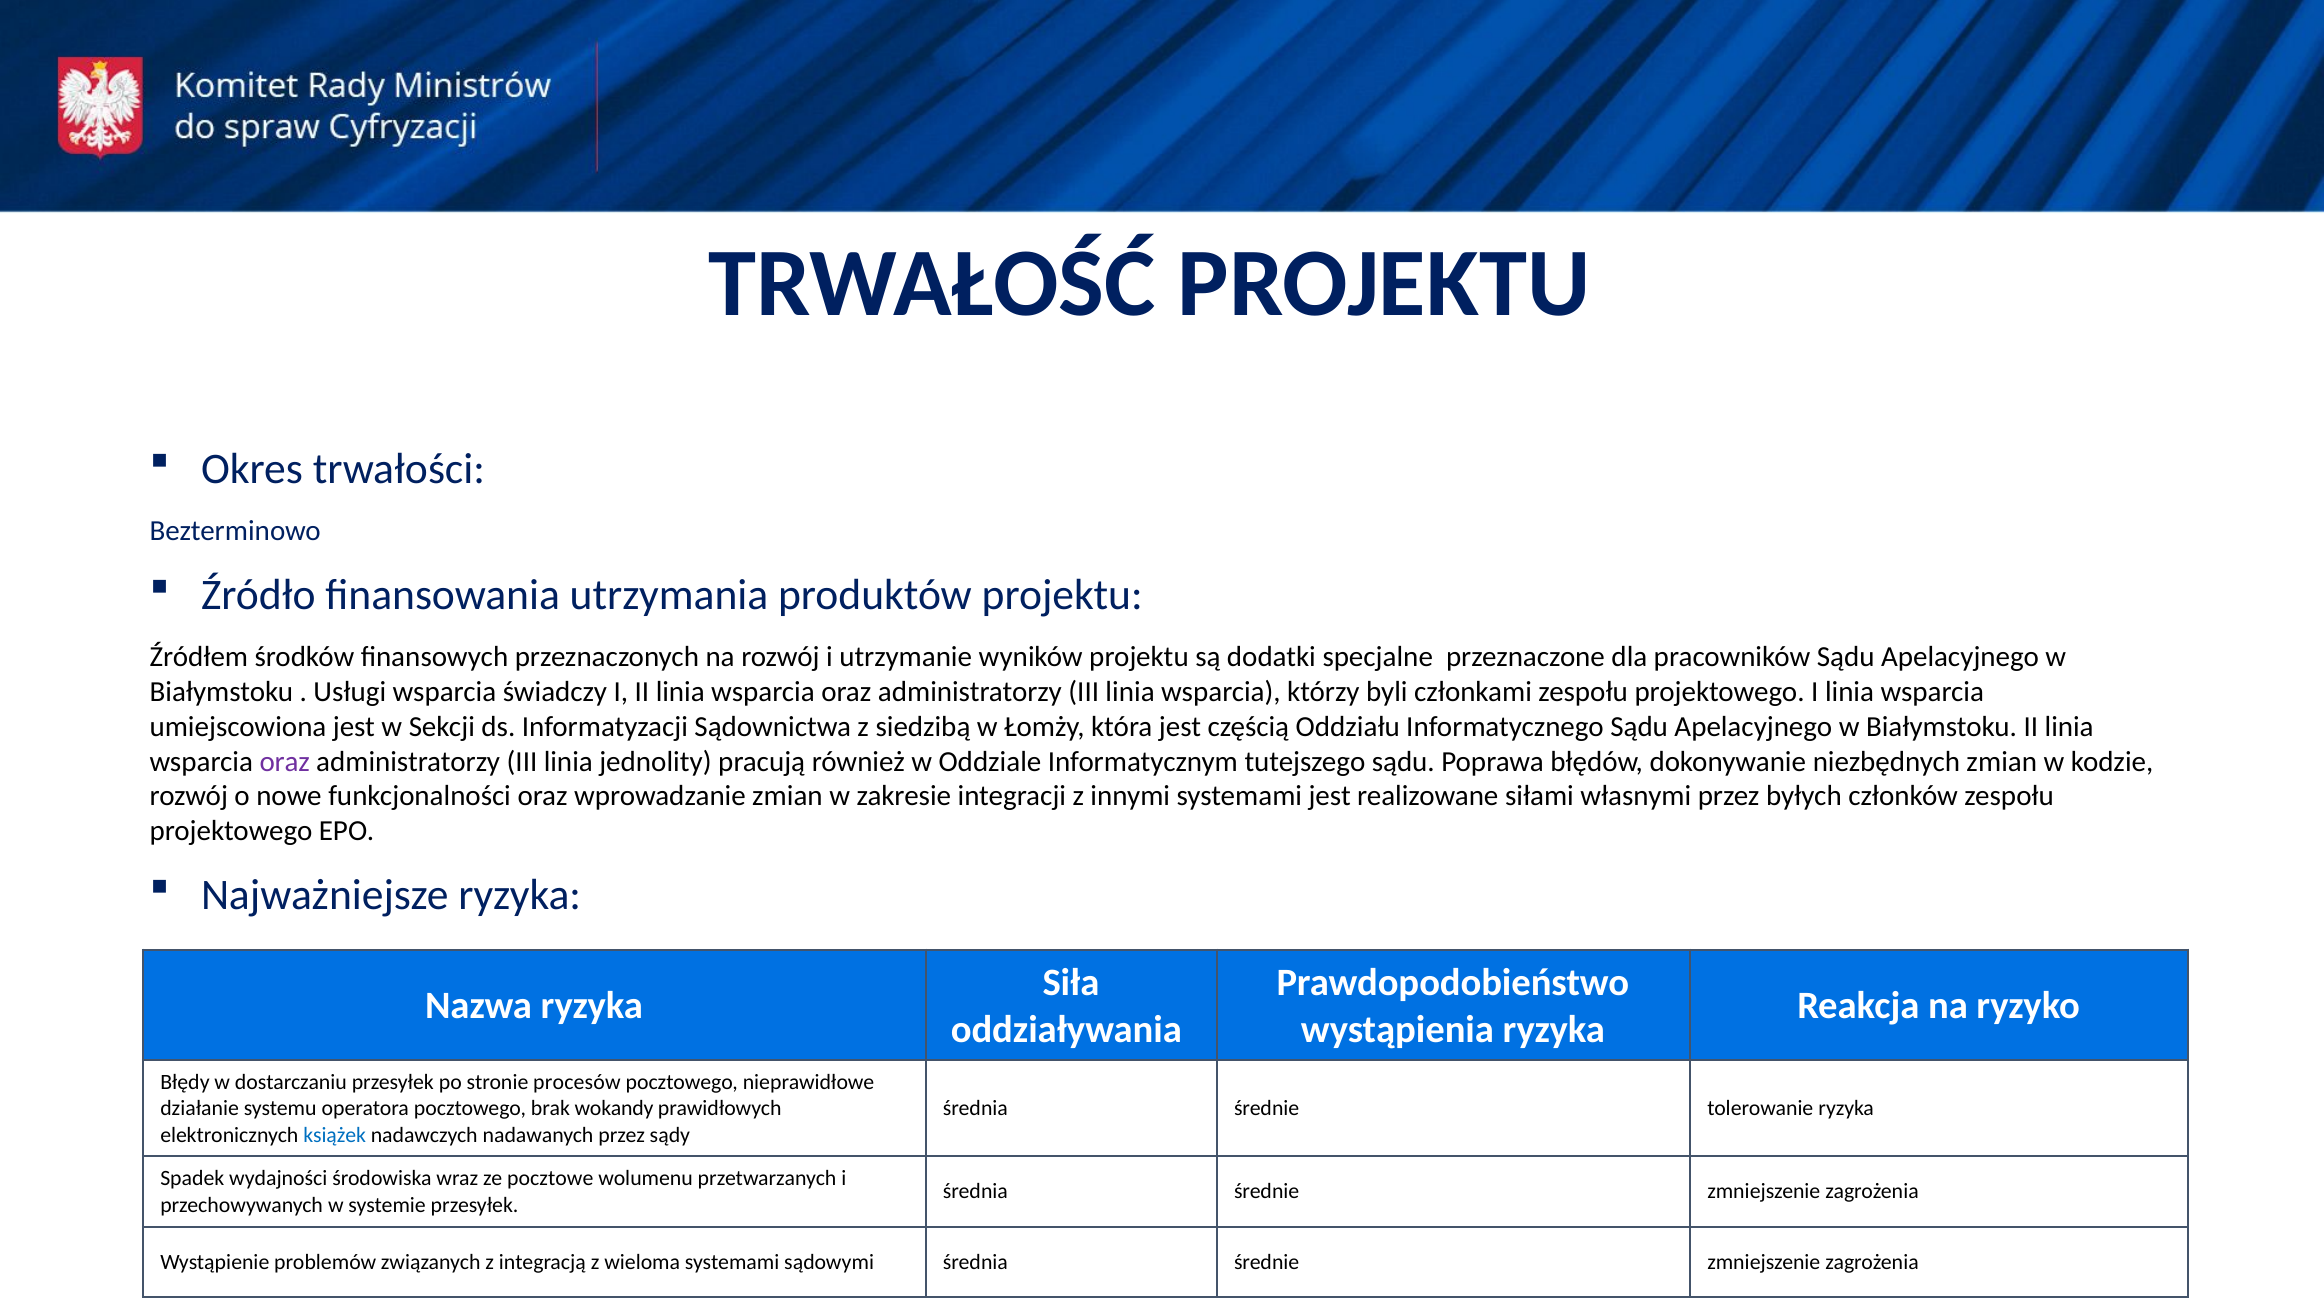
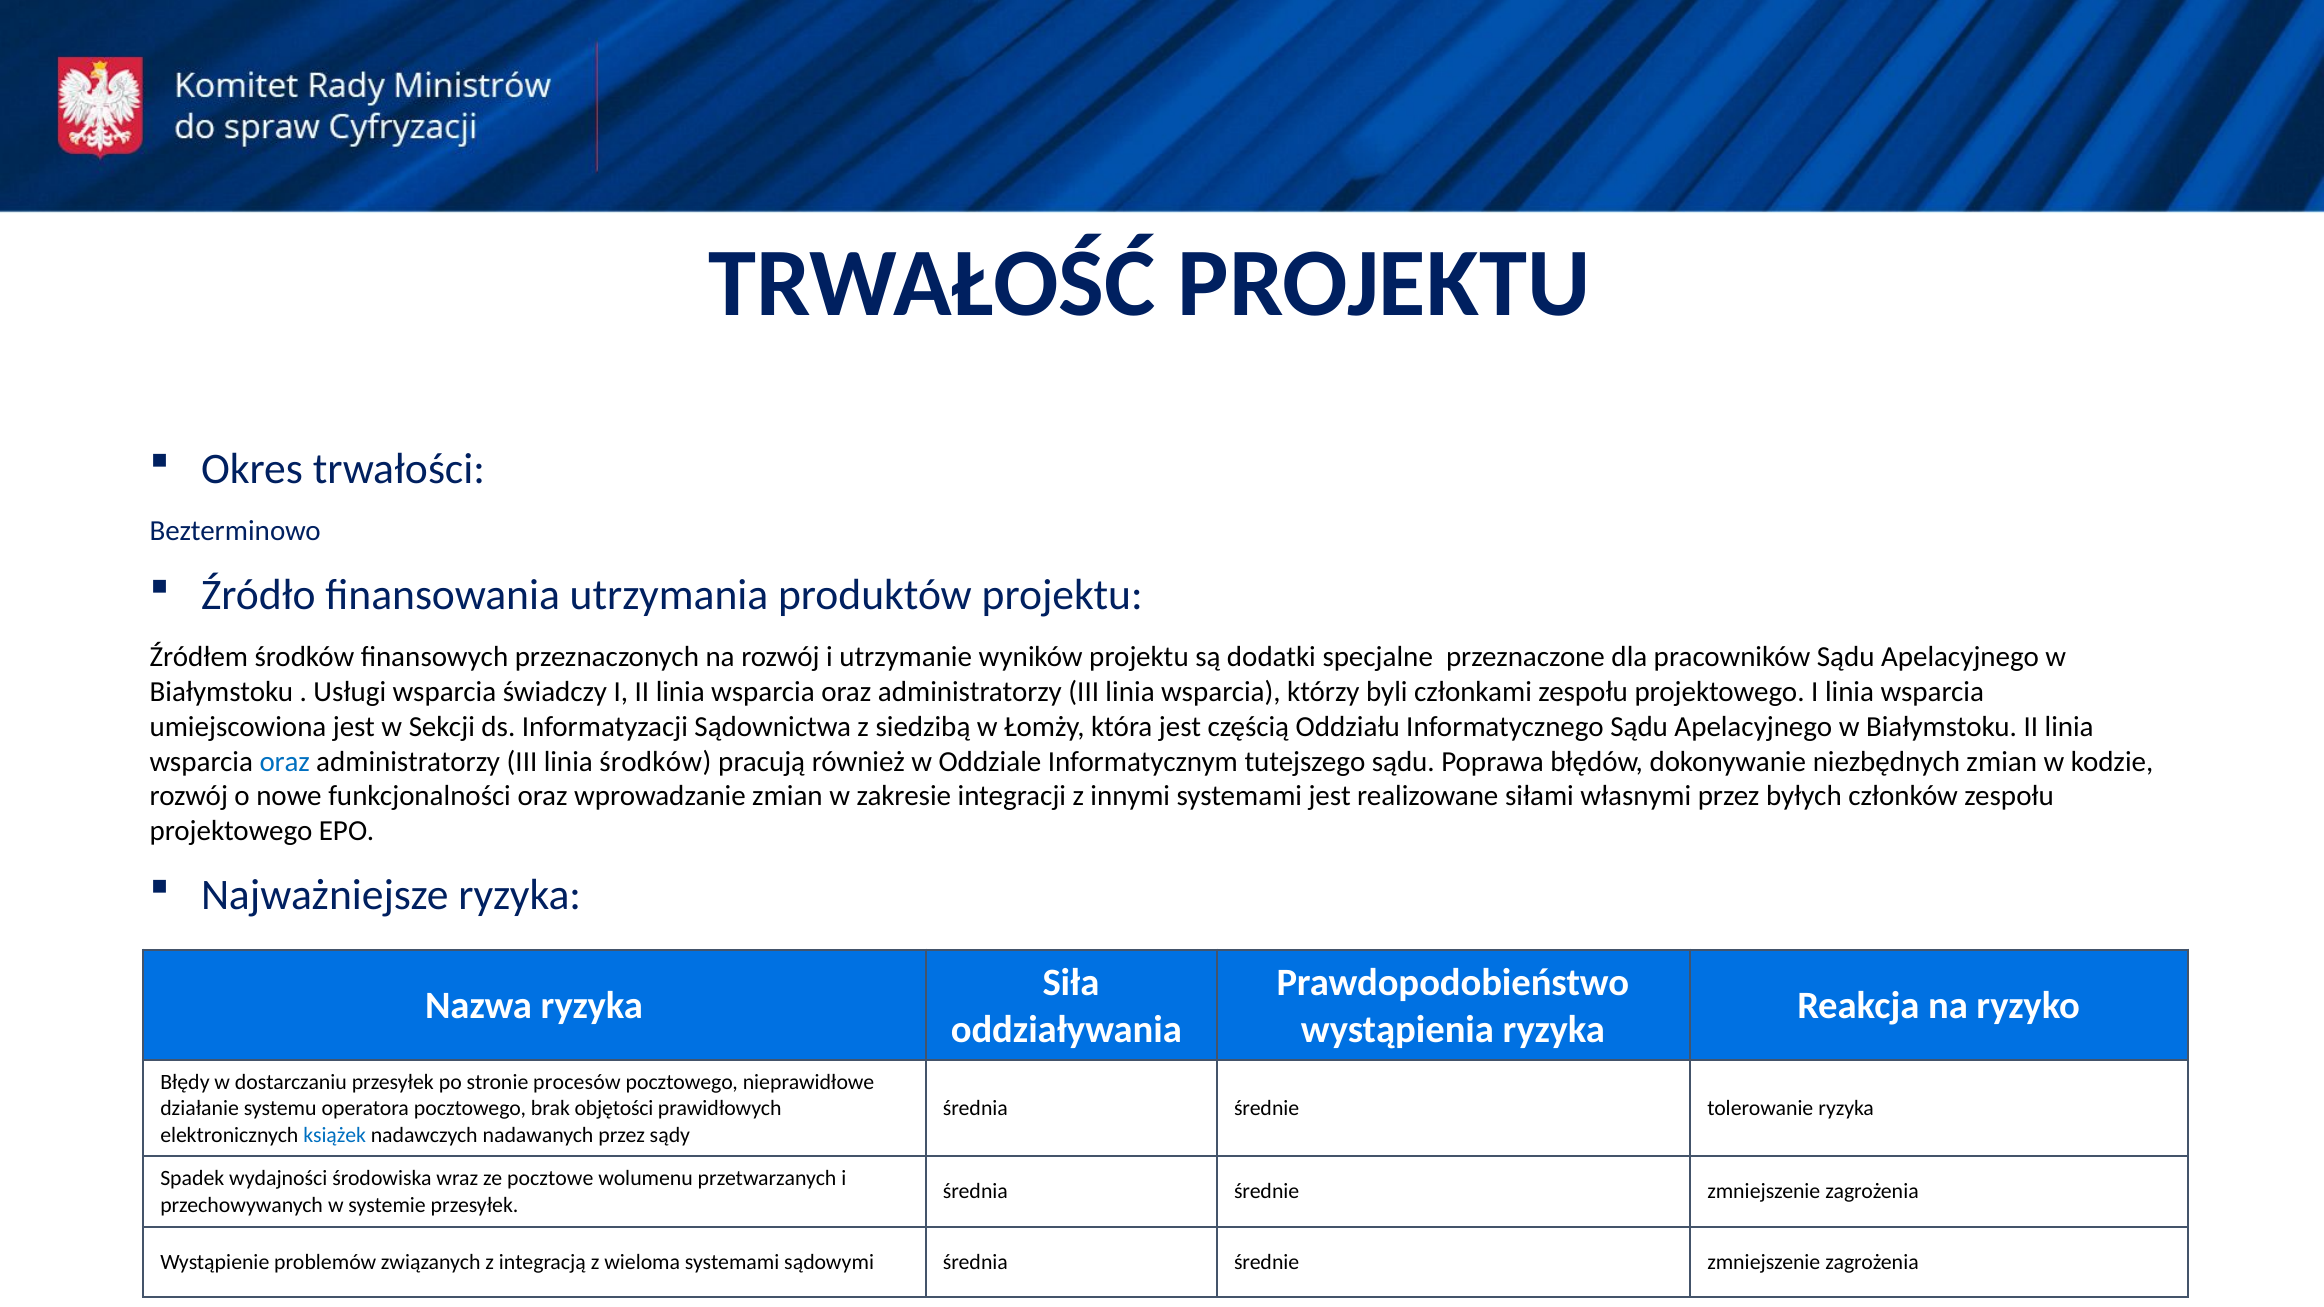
oraz colour: purple -> blue (285, 762)
linia jednolity: jednolity -> środków (655, 762)
wokandy: wokandy -> objętości (614, 1109)
